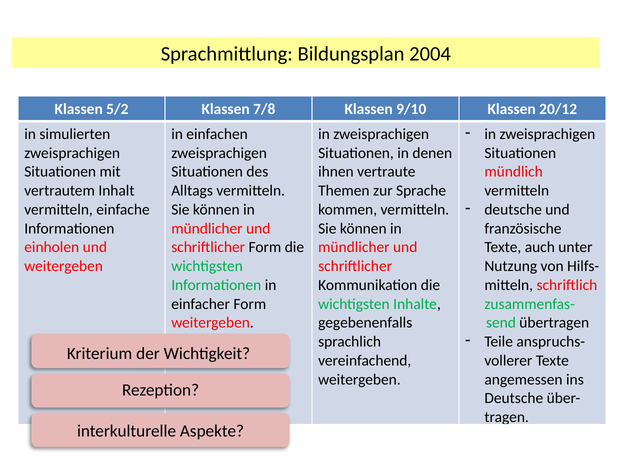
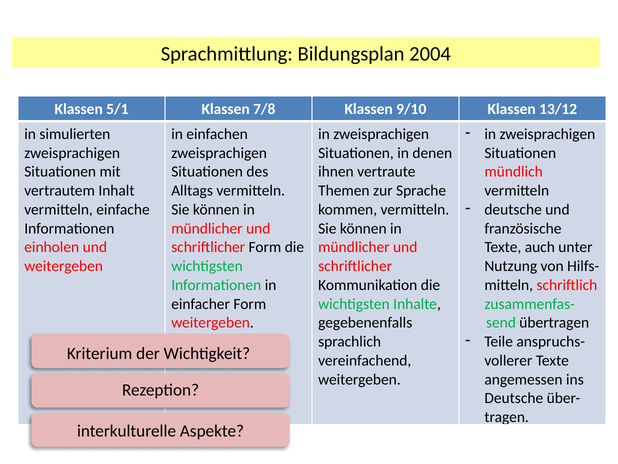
5/2: 5/2 -> 5/1 (117, 109)
20/12: 20/12 -> 13/12 (558, 109)
